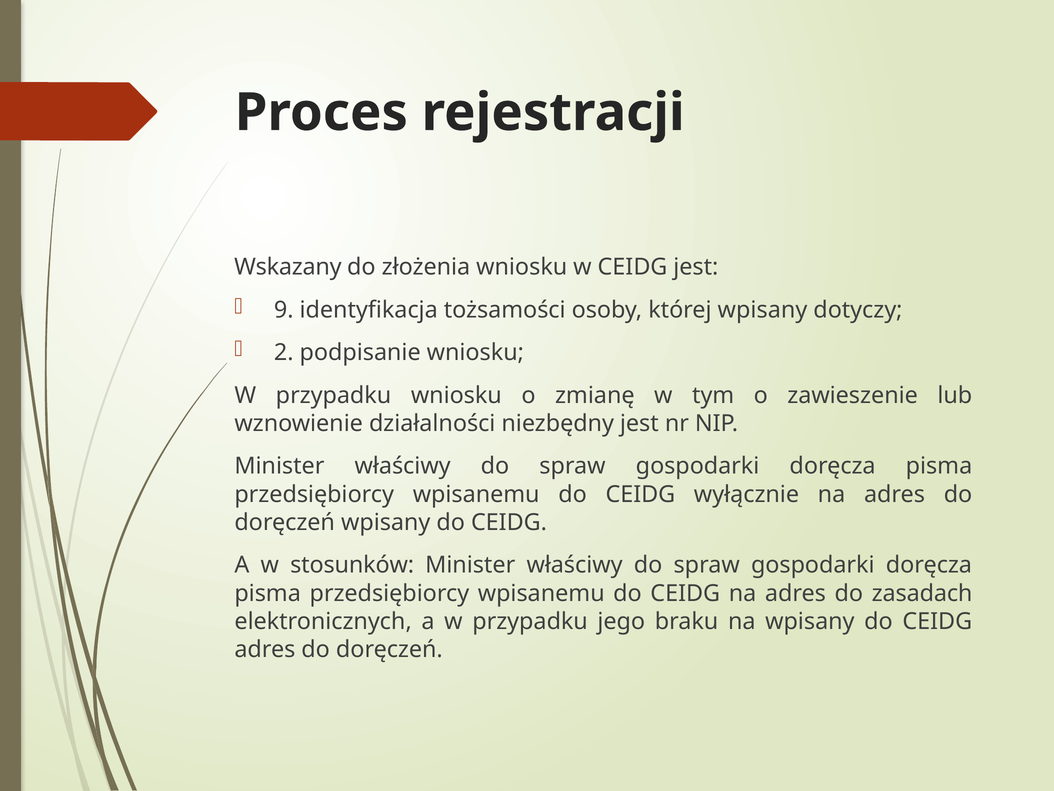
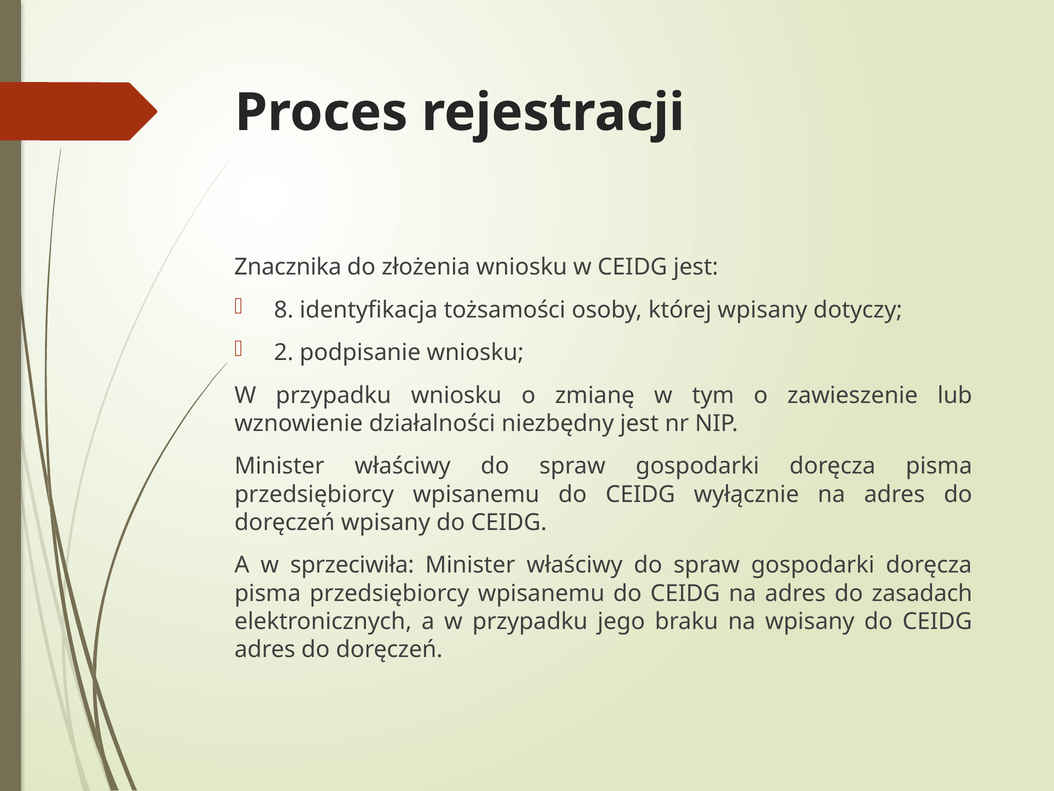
Wskazany: Wskazany -> Znacznika (288, 267)
9: 9 -> 8 (284, 310)
stosunków: stosunków -> sprzeciwiła (352, 565)
